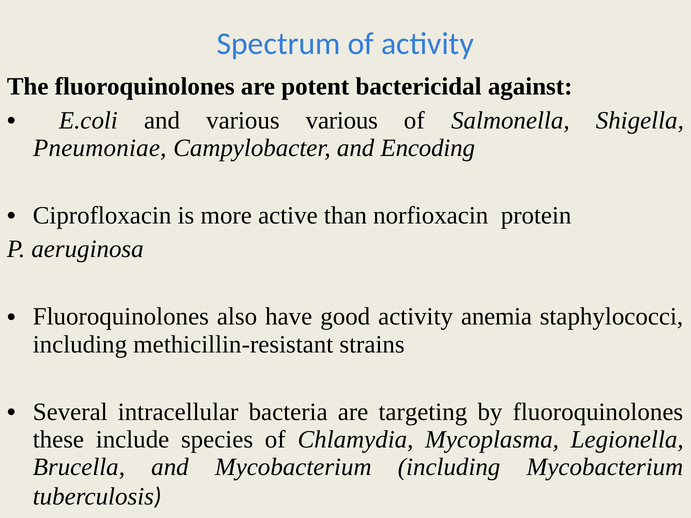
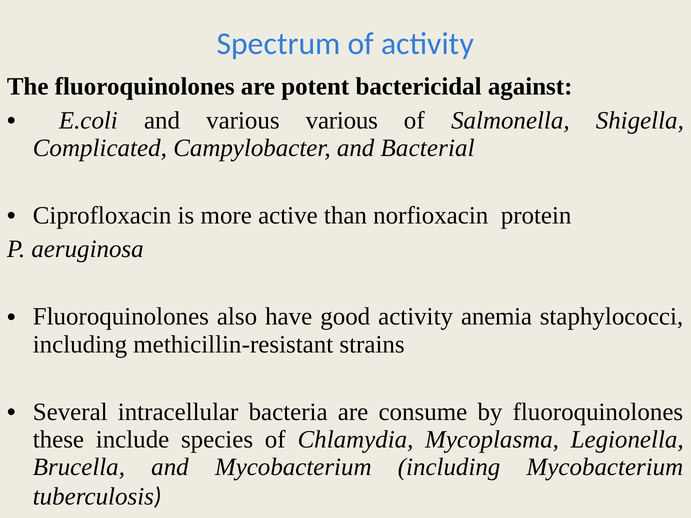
Pneumoniae: Pneumoniae -> Complicated (100, 148)
Encoding: Encoding -> Bacterial (428, 148)
targeting: targeting -> consume (423, 412)
